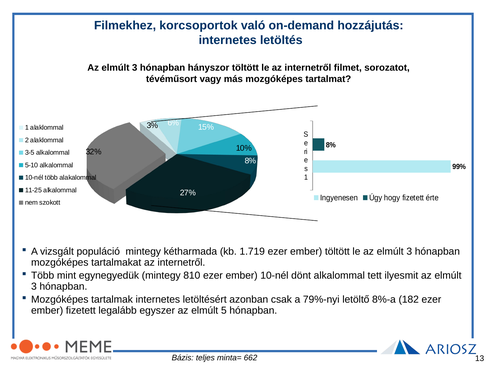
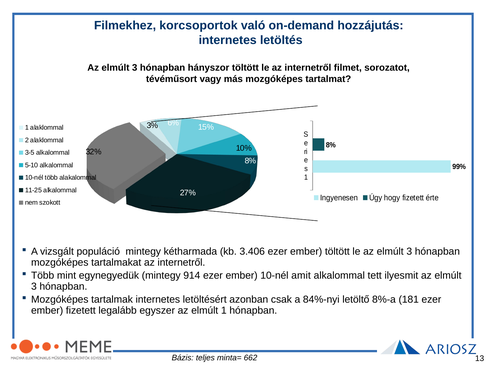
1.719: 1.719 -> 3.406 (252, 251)
810: 810 -> 914 (192, 275)
dönt: dönt -> amit (301, 275)
79%-nyi: 79%-nyi -> 84%-nyi (321, 299)
182: 182 -> 181 (409, 299)
elmúlt 5: 5 -> 1 (224, 310)
